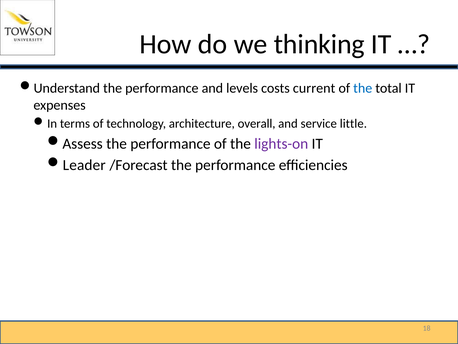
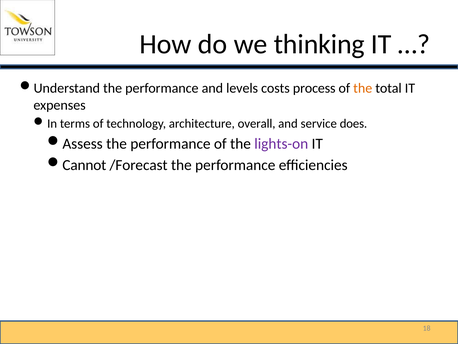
current: current -> process (314, 88)
the colour: blue -> orange (363, 88)
little: little -> does (353, 123)
Leader: Leader -> Cannot (84, 165)
